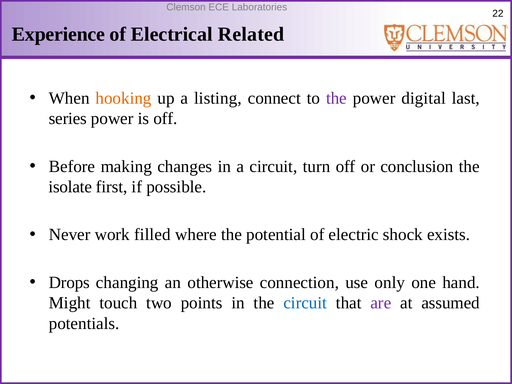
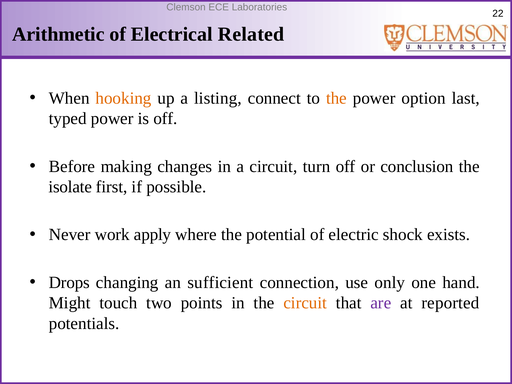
Experience: Experience -> Arithmetic (58, 34)
the colour: purple -> orange (336, 98)
digital: digital -> option (424, 98)
series: series -> typed (68, 119)
filled: filled -> apply (153, 235)
otherwise: otherwise -> sufficient (220, 282)
circuit colour: blue -> orange (305, 303)
assumed: assumed -> reported (450, 303)
